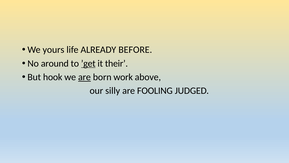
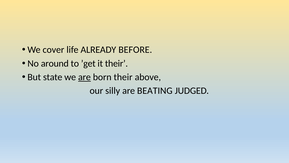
yours: yours -> cover (53, 50)
’get underline: present -> none (88, 63)
hook: hook -> state (53, 77)
born work: work -> their (123, 77)
FOOLING: FOOLING -> BEATING (155, 90)
